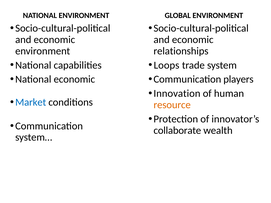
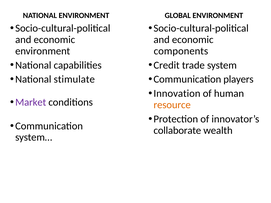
relationships: relationships -> components (181, 51)
Loops: Loops -> Credit (167, 65)
National economic: economic -> stimulate (74, 79)
Market colour: blue -> purple (31, 102)
